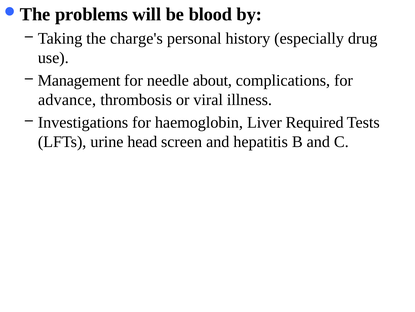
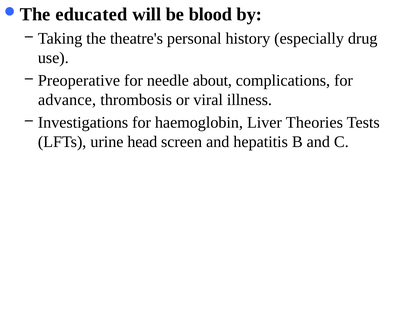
problems: problems -> educated (91, 14)
charge's: charge's -> theatre's (136, 38)
Management: Management -> Preoperative (79, 80)
Required: Required -> Theories (314, 122)
